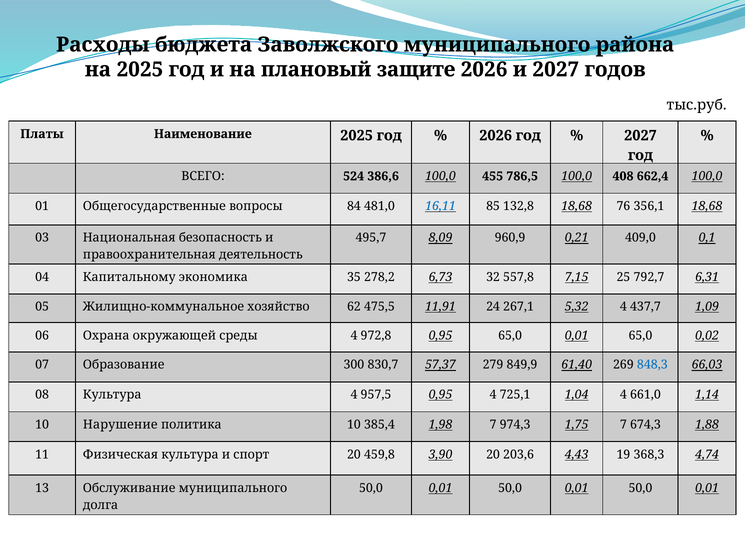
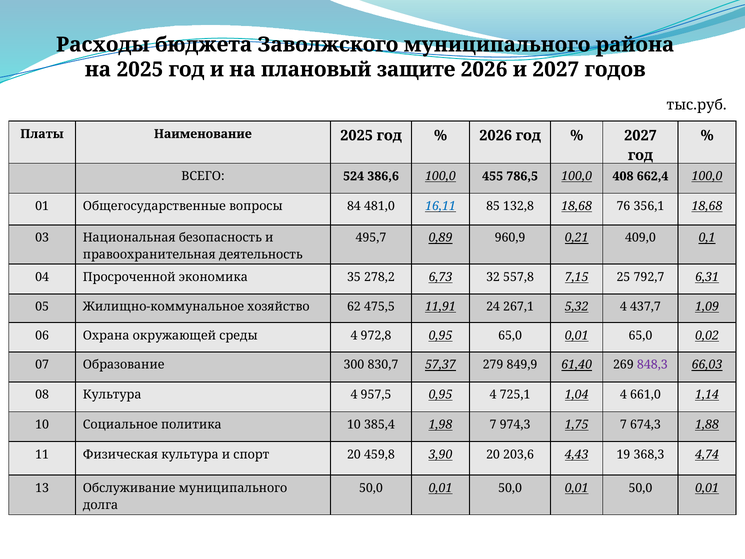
8,09: 8,09 -> 0,89 (441, 238)
Капитальному: Капитальному -> Просроченной (129, 277)
848,3 colour: blue -> purple (652, 365)
Нарушение: Нарушение -> Социальное (120, 424)
